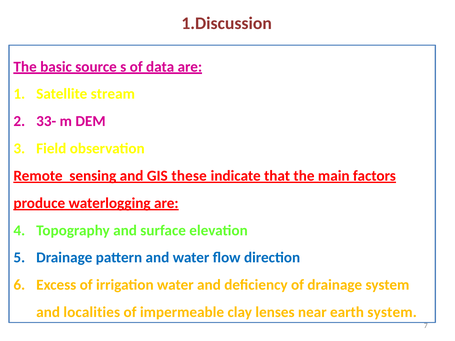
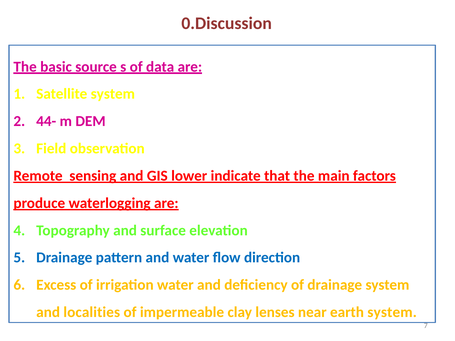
1.Discussion: 1.Discussion -> 0.Discussion (227, 24)
Satellite stream: stream -> system (113, 94)
33-: 33- -> 44- (46, 121)
these: these -> lower (189, 176)
